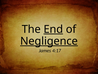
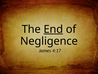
Negligence underline: present -> none (49, 41)
